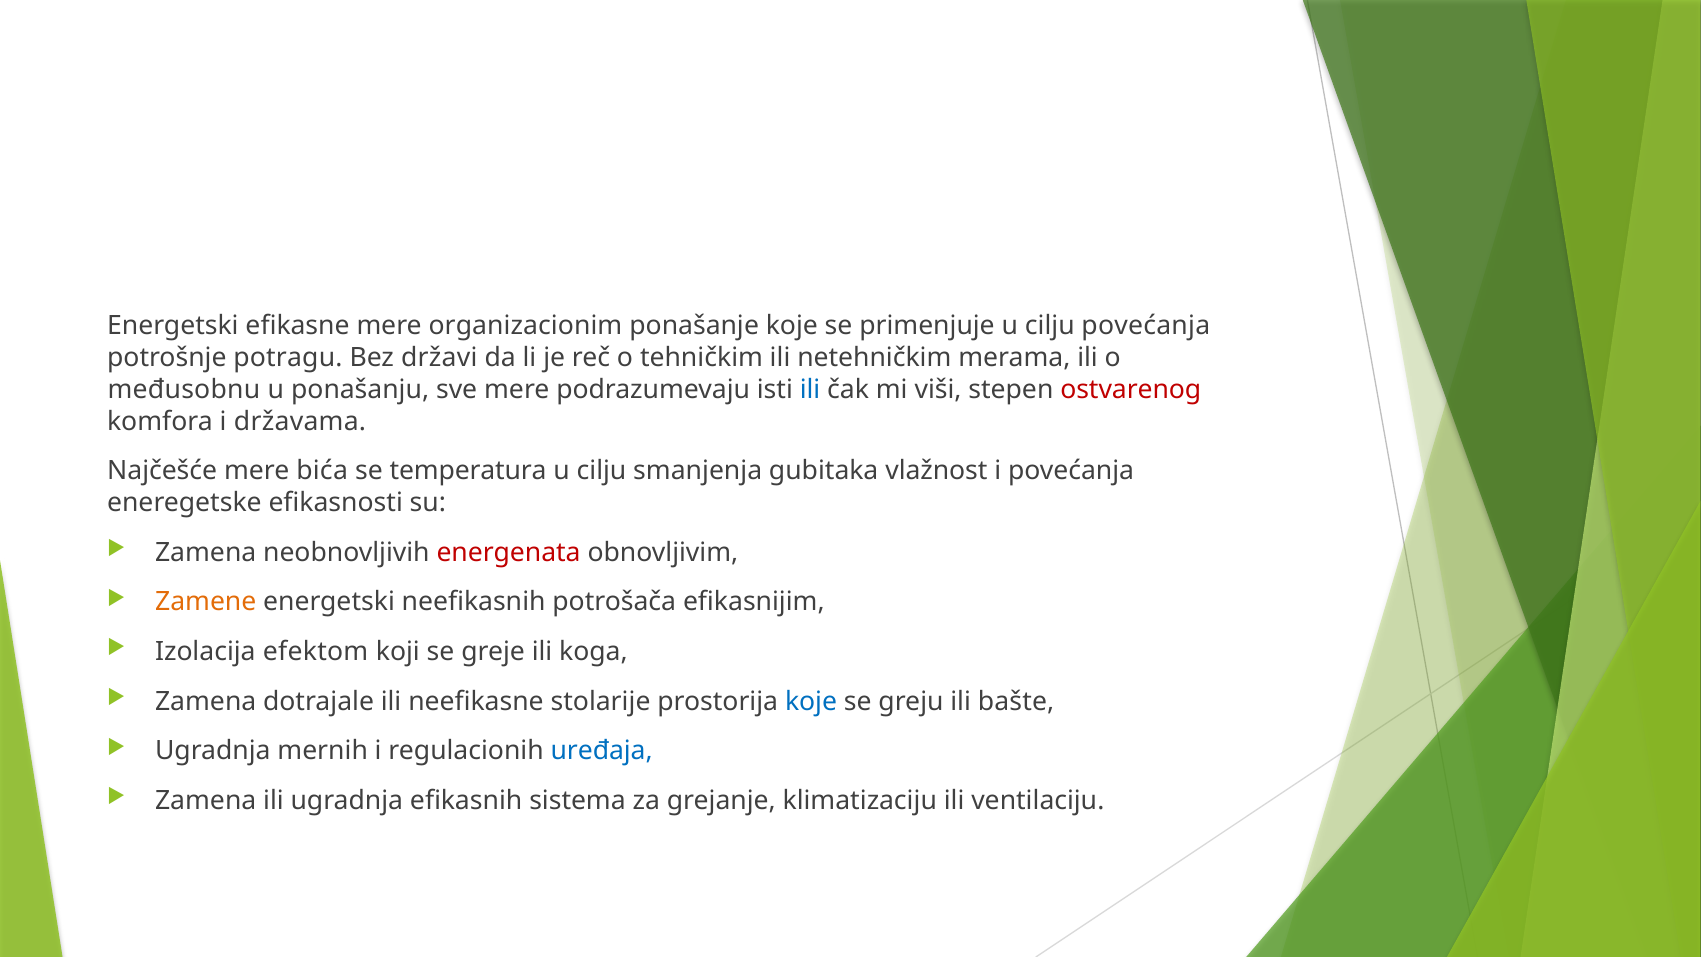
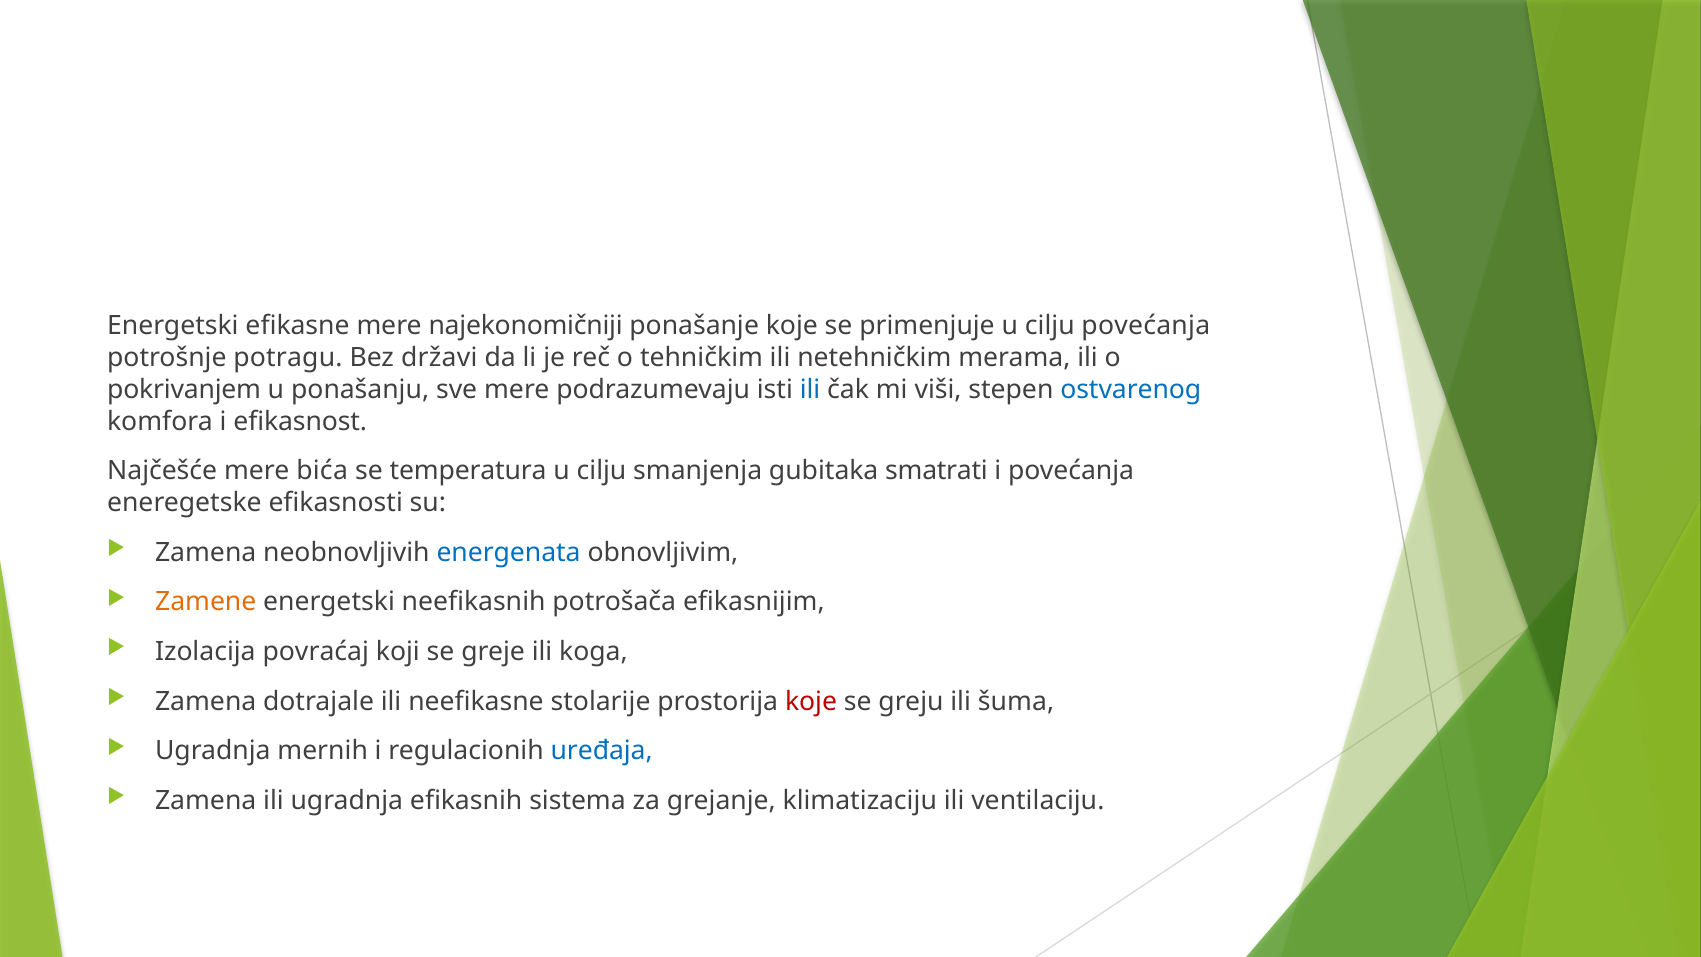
organizacionim: organizacionim -> najekonomičniji (526, 326)
međusobnu: međusobnu -> pokrivanjem (184, 389)
ostvarenog colour: red -> blue (1131, 389)
državama: državama -> efikasnost (300, 421)
vlažnost: vlažnost -> smatrati (937, 471)
energenata colour: red -> blue (509, 552)
efektom: efektom -> povraćaj (316, 652)
koje colour: blue -> red (811, 701)
bašte: bašte -> šuma (1016, 701)
